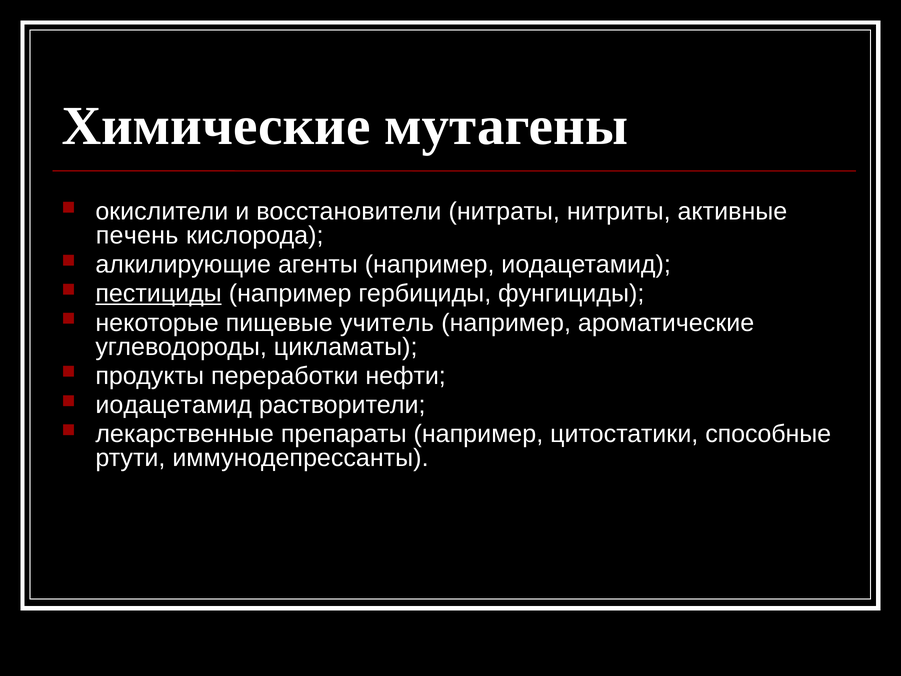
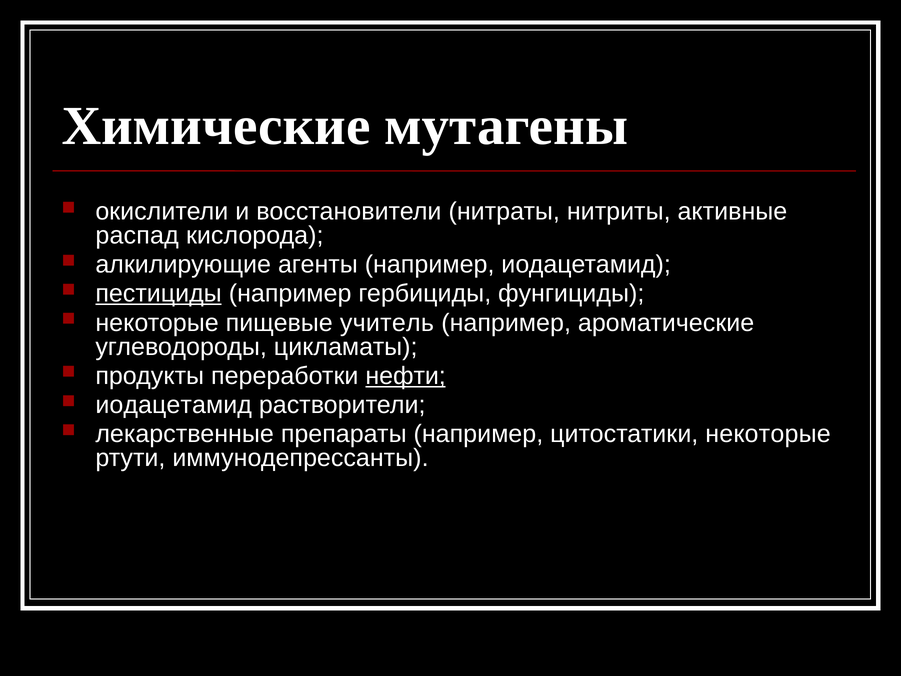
печень: печень -> распад (137, 236)
нефти underline: none -> present (406, 376)
цитостатики способные: способные -> некоторые (768, 434)
